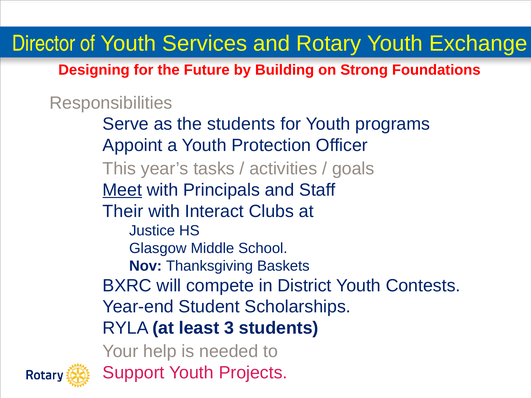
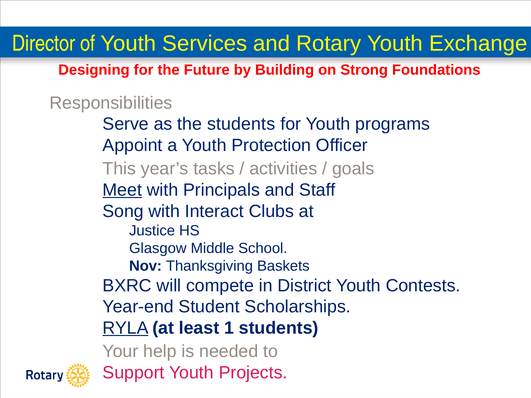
Their: Their -> Song (123, 211)
RYLA underline: none -> present (126, 328)
3: 3 -> 1 (229, 328)
